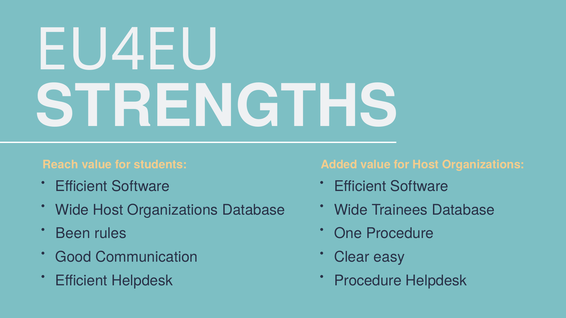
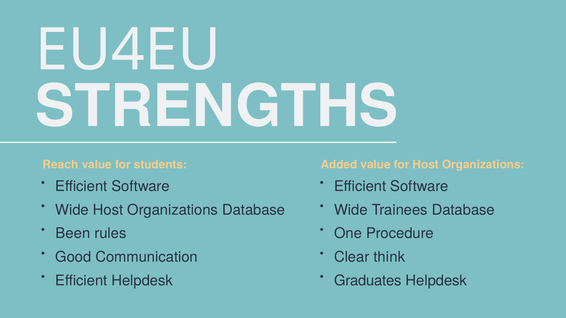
easy: easy -> think (389, 257)
Procedure: Procedure -> Graduates (368, 281)
